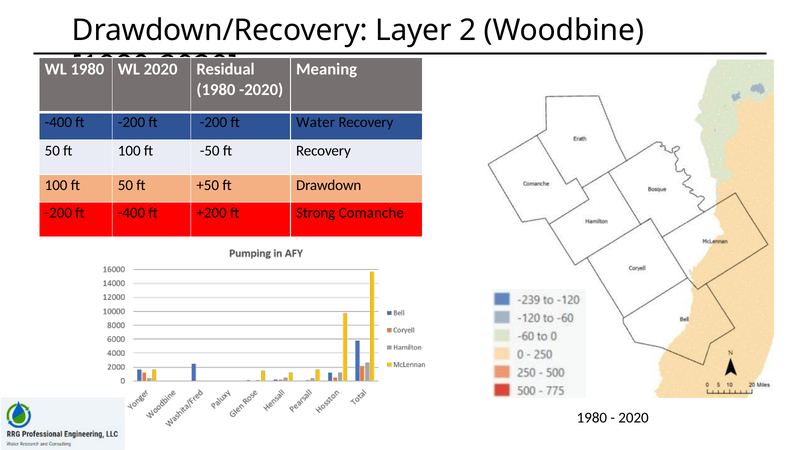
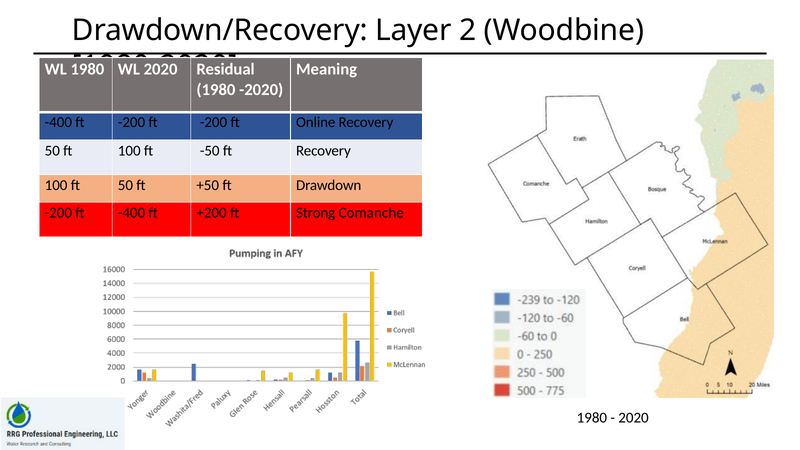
Water: Water -> Online (316, 122)
